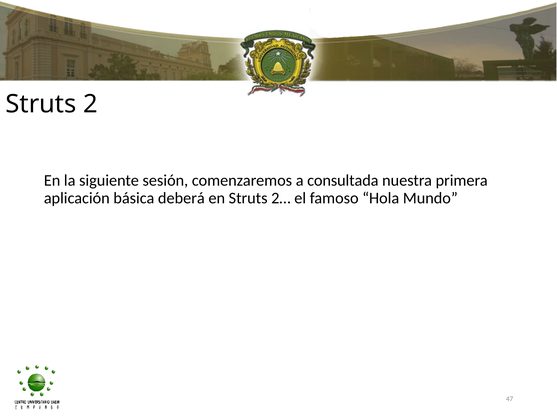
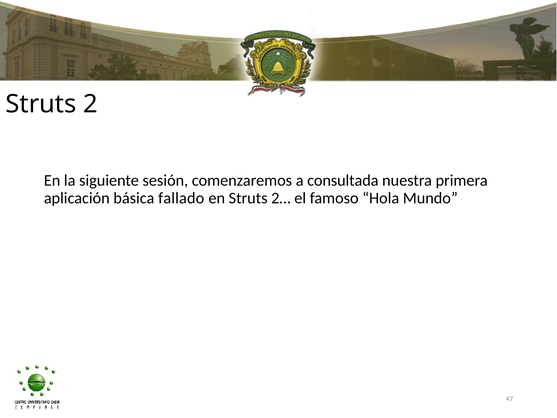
deberá: deberá -> fallado (181, 198)
